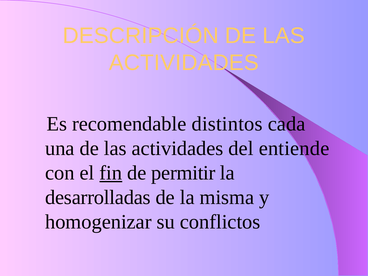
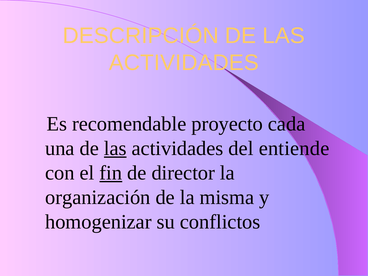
distintos: distintos -> proyecto (227, 124)
las underline: none -> present (115, 148)
permitir: permitir -> director (183, 173)
desarrolladas: desarrolladas -> organización (98, 197)
